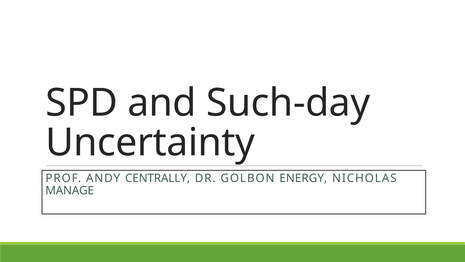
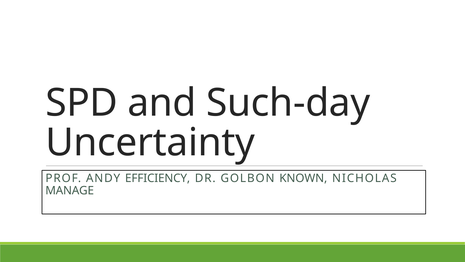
CENTRALLY: CENTRALLY -> EFFICIENCY (158, 178)
ENERGY: ENERGY -> KNOWN (303, 178)
